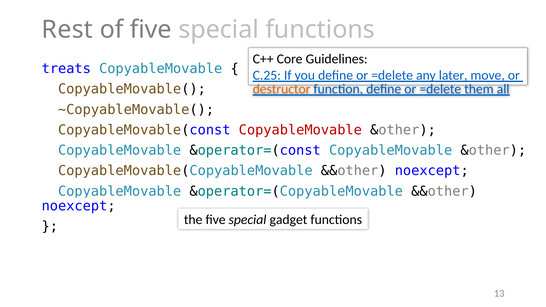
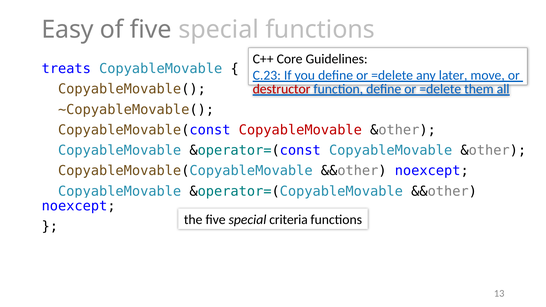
Rest: Rest -> Easy (68, 30)
C.25: C.25 -> C.23 (267, 75)
destructor colour: orange -> red (282, 89)
gadget: gadget -> criteria (289, 220)
